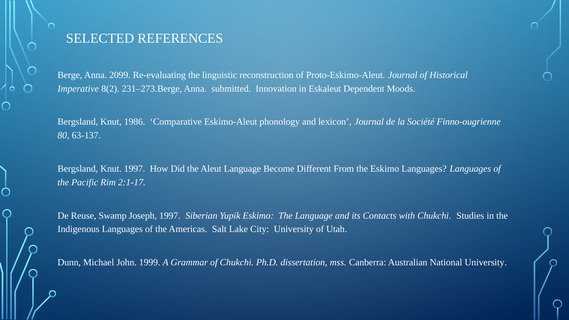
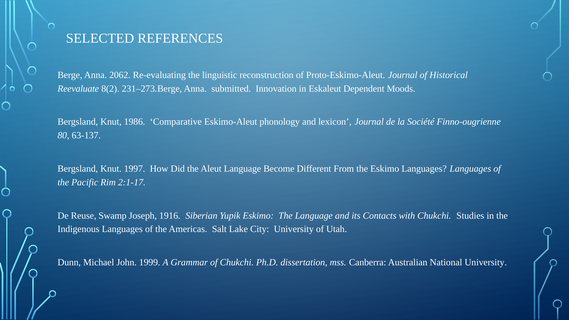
2099: 2099 -> 2062 (120, 75)
Imperative: Imperative -> Reevaluate (78, 89)
Joseph 1997: 1997 -> 1916 (170, 216)
